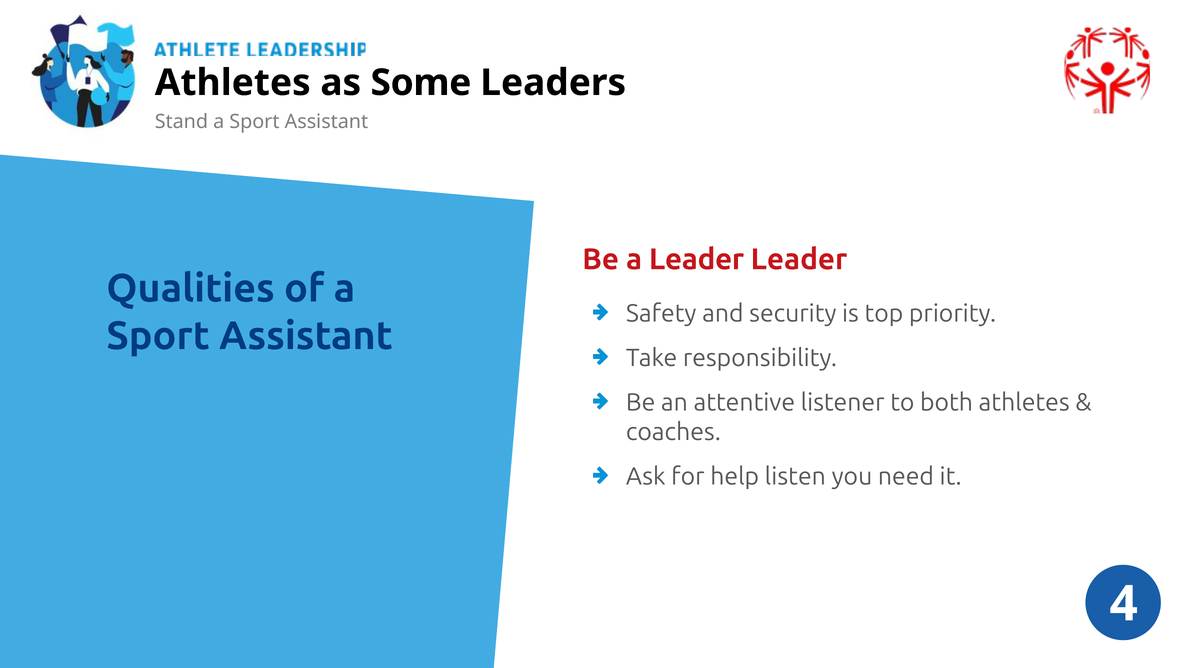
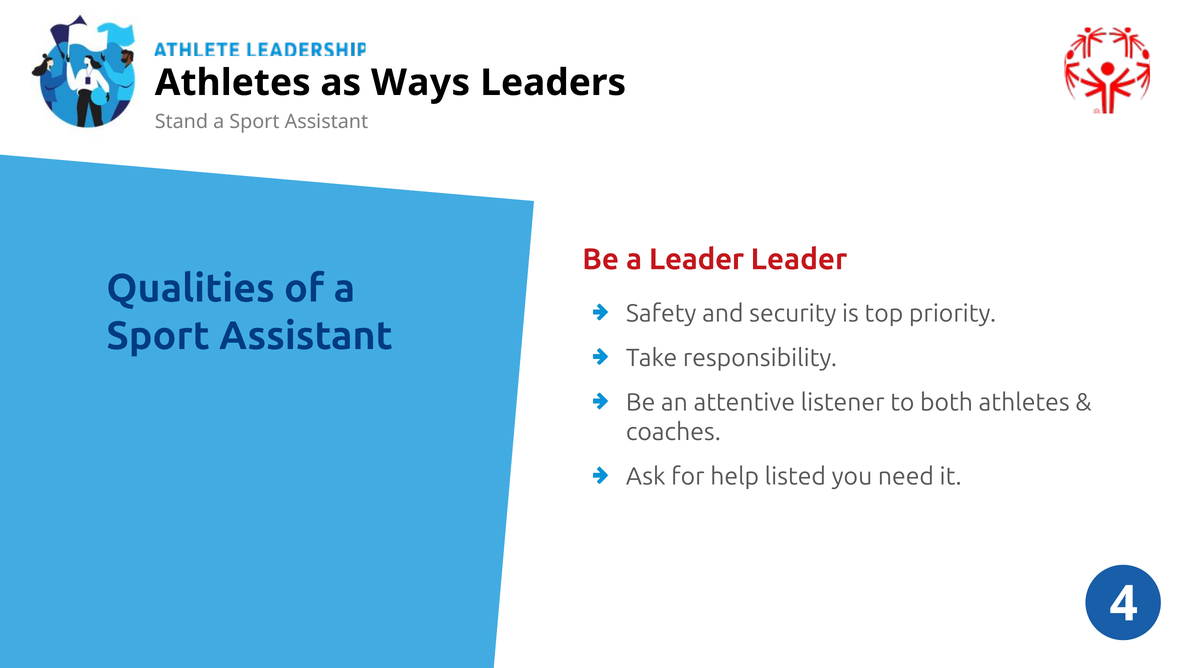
Some: Some -> Ways (421, 83)
listen: listen -> listed (795, 477)
